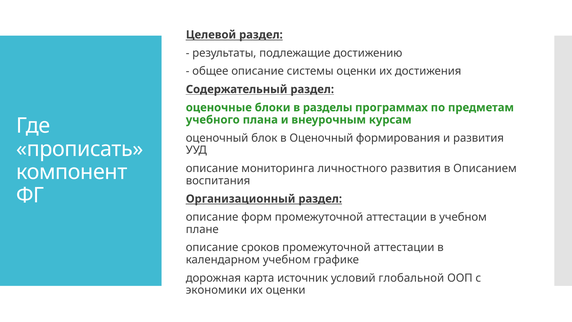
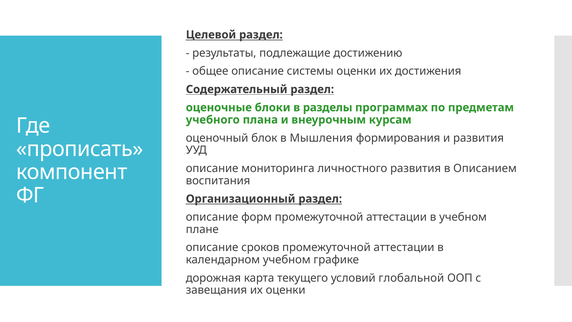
в Оценочный: Оценочный -> Мышления (321, 138)
источник: источник -> текущего (303, 278)
экономики: экономики -> завещания (216, 290)
